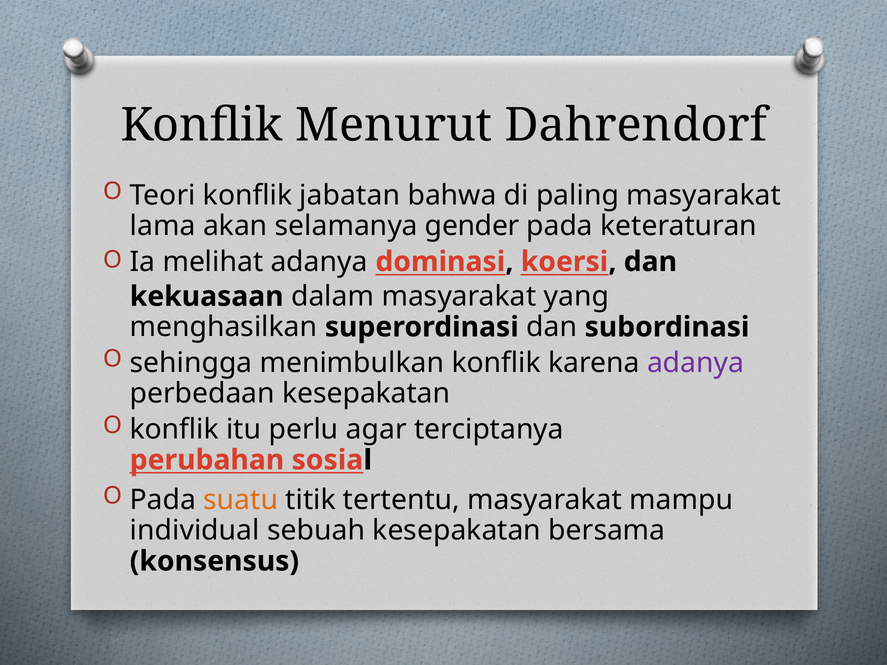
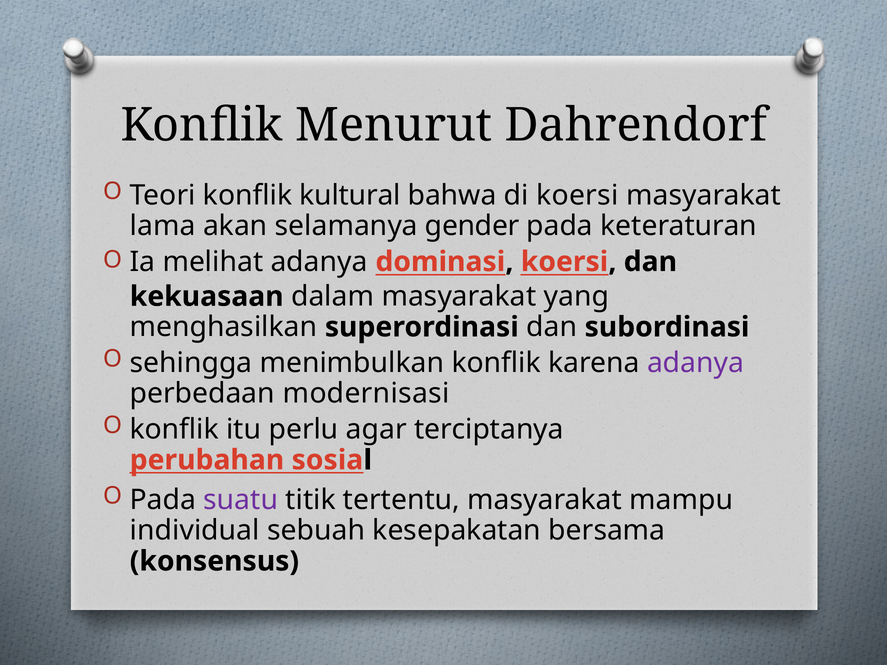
jabatan: jabatan -> kultural (350, 195)
di paling: paling -> koersi (577, 195)
perbedaan kesepakatan: kesepakatan -> modernisasi (366, 394)
suatu colour: orange -> purple (241, 500)
